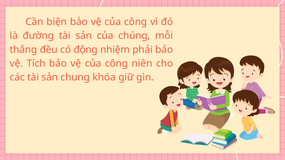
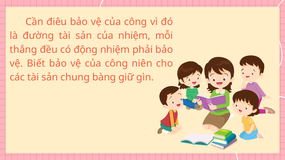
biện: biện -> điêu (57, 22)
của chúng: chúng -> nhiệm (134, 36)
Tích: Tích -> Biết (36, 64)
khóa: khóa -> bàng (104, 77)
